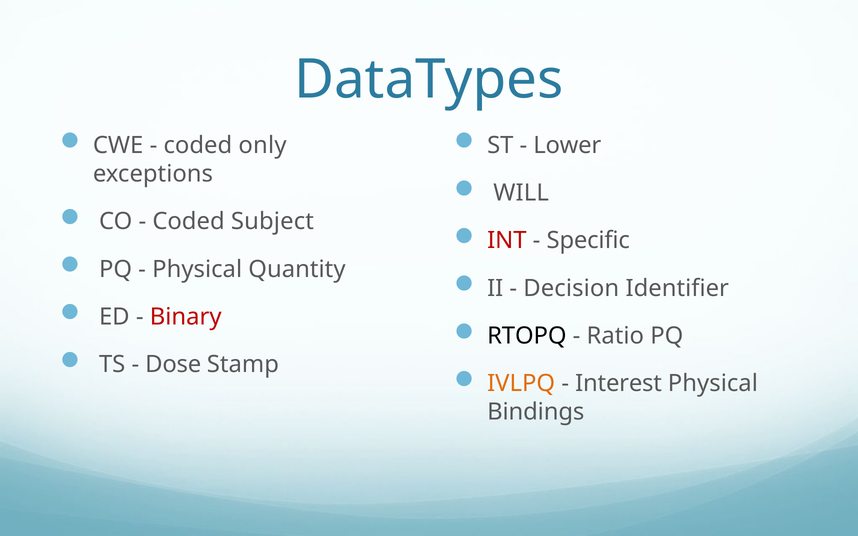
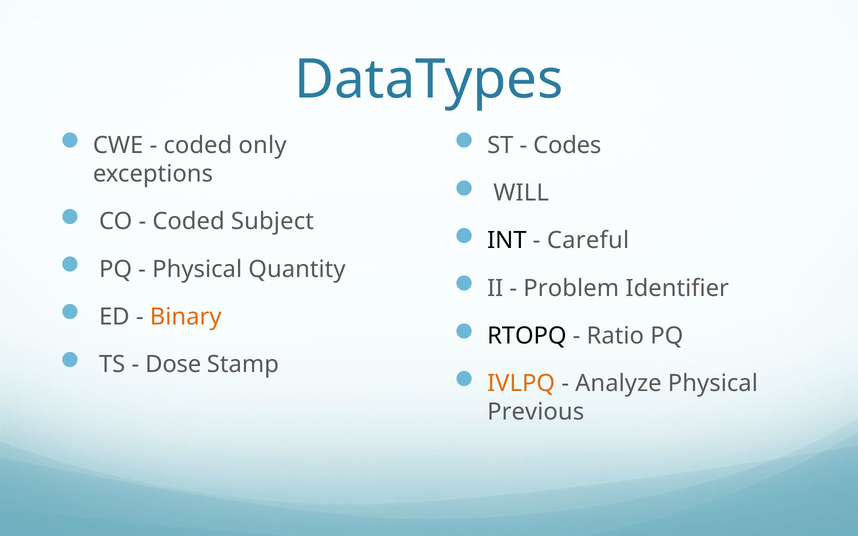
Lower: Lower -> Codes (567, 145)
INT colour: red -> black (507, 241)
Specific: Specific -> Careful (588, 241)
Decision: Decision -> Problem (571, 288)
Binary colour: red -> orange (186, 317)
Interest: Interest -> Analyze (618, 384)
Bindings: Bindings -> Previous (536, 412)
